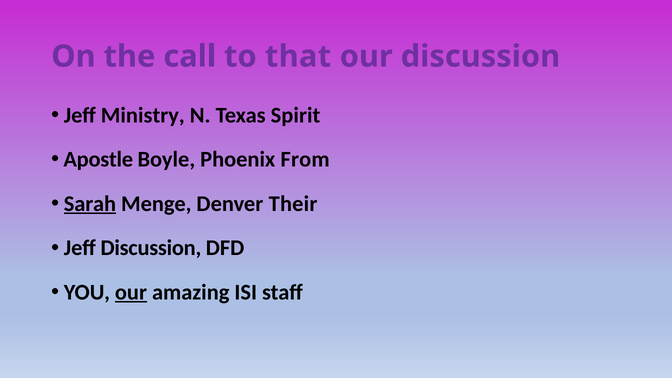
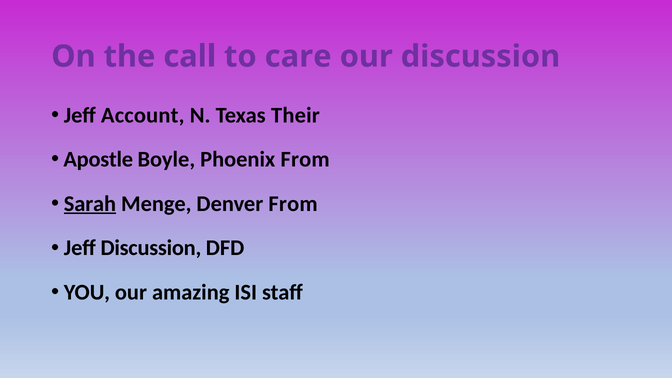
that: that -> care (298, 56)
Ministry: Ministry -> Account (143, 115)
Spirit: Spirit -> Their (295, 115)
Denver Their: Their -> From (293, 204)
our underline: present -> none (131, 292)
